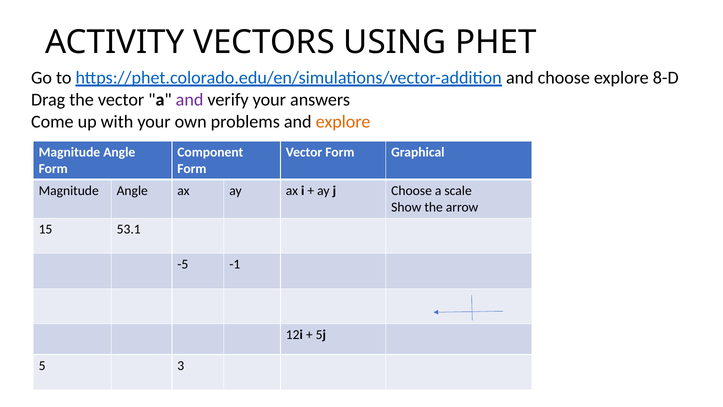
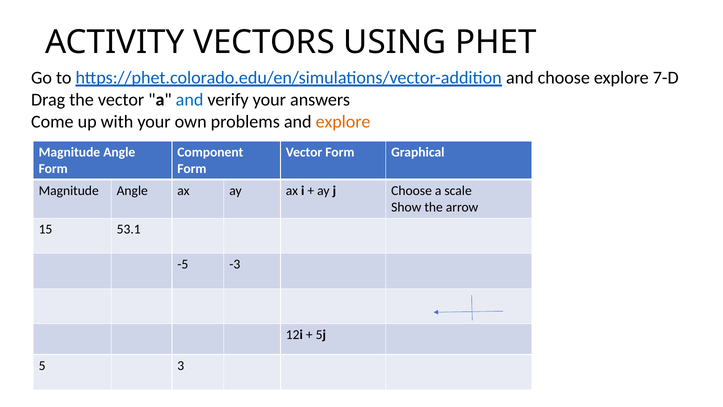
8-D: 8-D -> 7-D (666, 78)
and colour: purple -> blue (190, 100)
-1: -1 -> -3 (235, 264)
